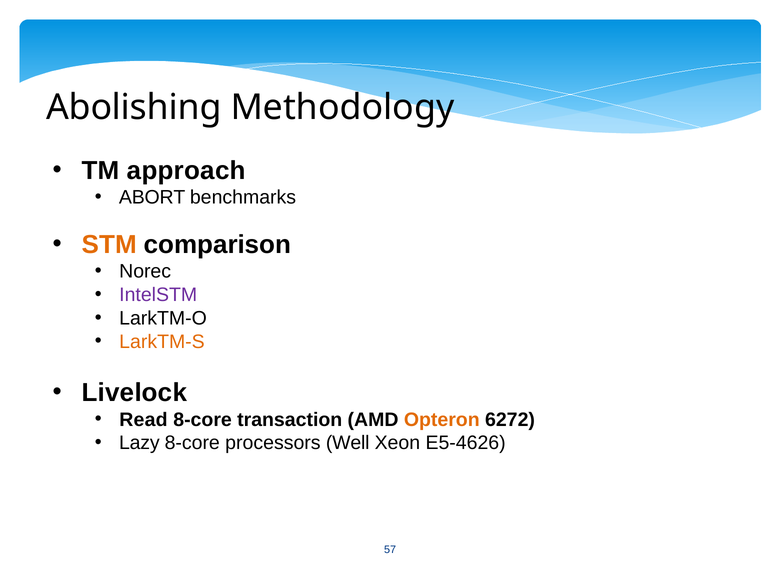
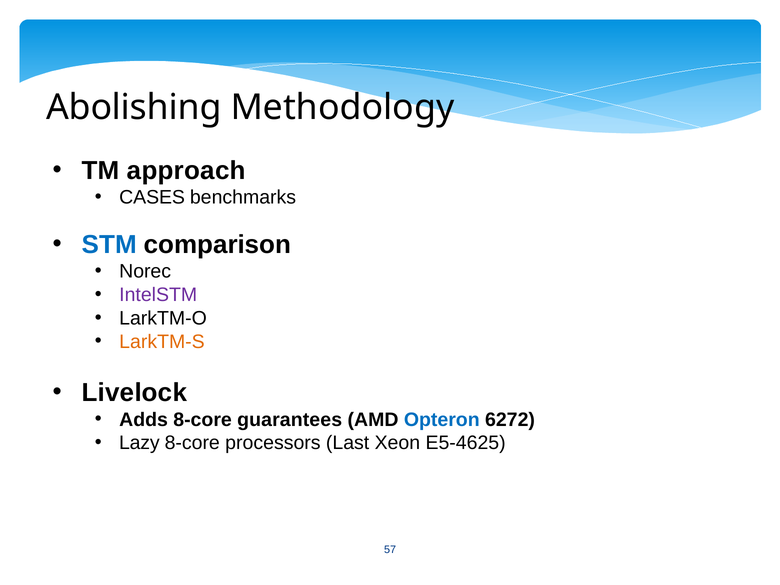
ABORT: ABORT -> CASES (152, 197)
STM colour: orange -> blue (109, 245)
Read: Read -> Adds (144, 420)
transaction: transaction -> guarantees (290, 420)
Opteron colour: orange -> blue (442, 420)
Well: Well -> Last (348, 443)
E5-4626: E5-4626 -> E5-4625 (466, 443)
